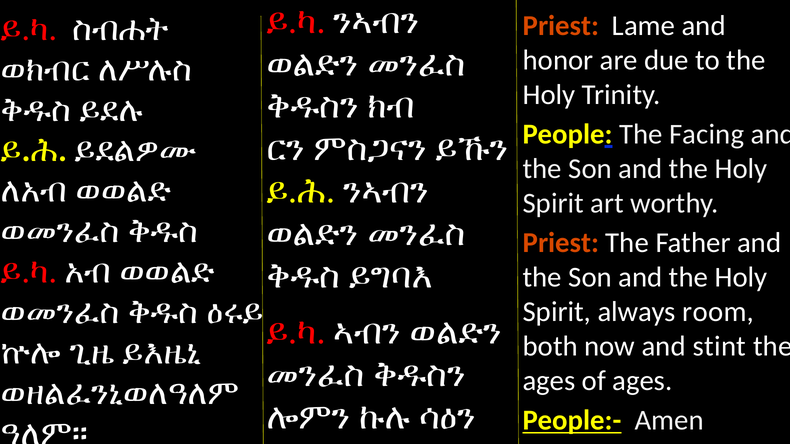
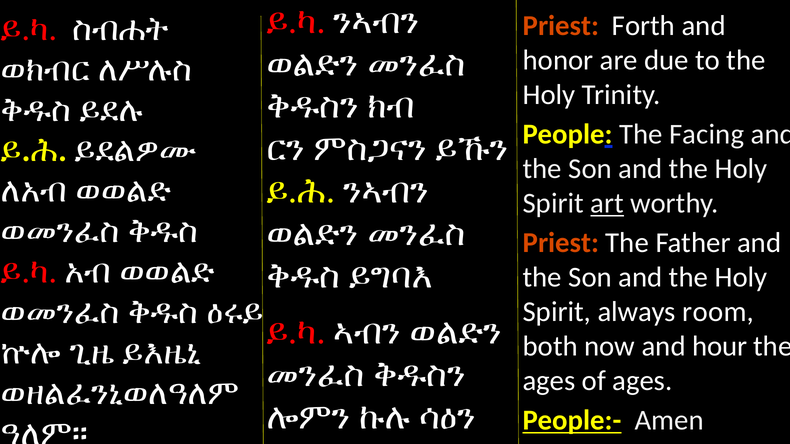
Lame: Lame -> Forth (644, 26)
art underline: none -> present (607, 203)
stint: stint -> hour (720, 347)
